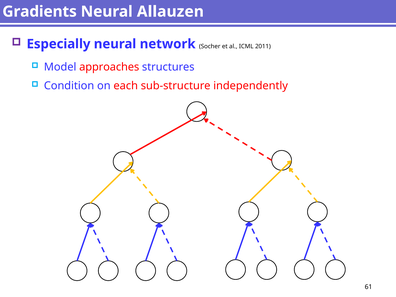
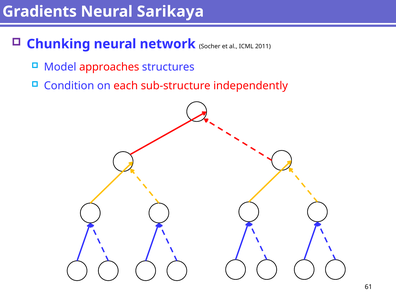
Allauzen: Allauzen -> Sarikaya (170, 12)
Especially: Especially -> Chunking (58, 44)
